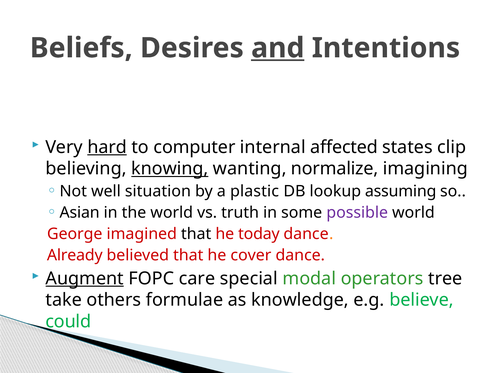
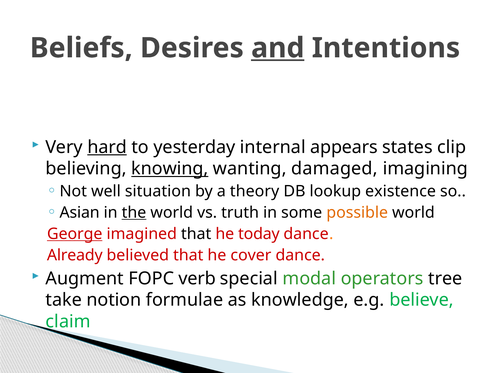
computer: computer -> yesterday (194, 147)
affected: affected -> appears (344, 147)
normalize: normalize -> damaged (334, 169)
plastic: plastic -> theory (255, 191)
assuming: assuming -> existence (401, 191)
the underline: none -> present (134, 213)
possible colour: purple -> orange (357, 213)
George underline: none -> present (75, 234)
Augment underline: present -> none (85, 279)
care: care -> verb (197, 279)
others: others -> notion (114, 300)
could: could -> claim (68, 322)
